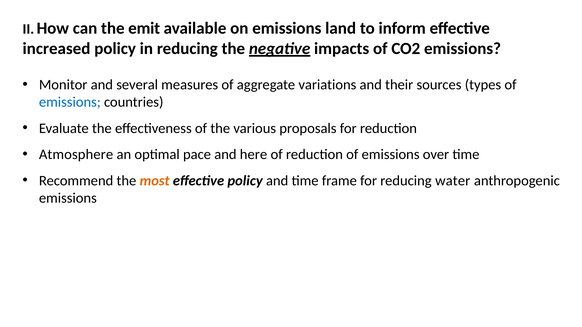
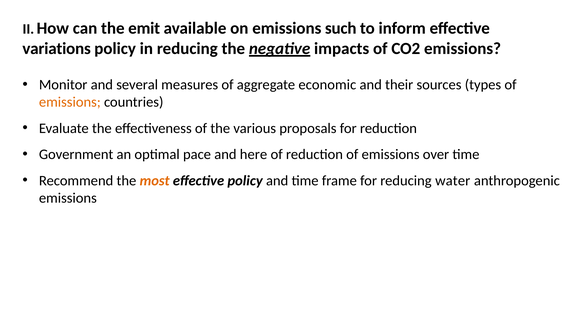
land: land -> such (341, 28)
increased: increased -> variations (57, 49)
variations: variations -> economic (327, 85)
emissions colour: blue -> orange (70, 102)
Atmosphere: Atmosphere -> Government (76, 155)
